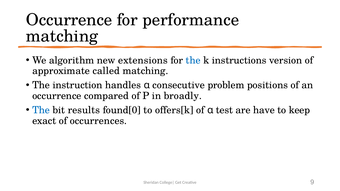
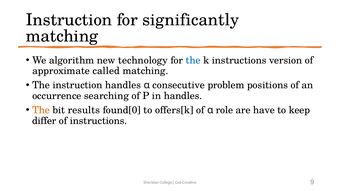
Occurrence: Occurrence -> Instruction (69, 20)
performance: performance -> significantly (191, 20)
extensions: extensions -> technology (143, 60)
compared: compared -> searching (106, 96)
in broadly: broadly -> handles (183, 96)
The colour: blue -> orange (41, 110)
test: test -> role (225, 110)
exact: exact -> differ (44, 121)
of occurrences: occurrences -> instructions (98, 121)
